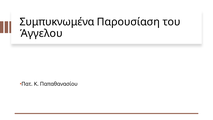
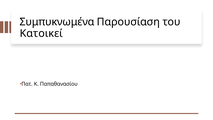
Άγγελου: Άγγελου -> Κατοικεί (41, 33)
